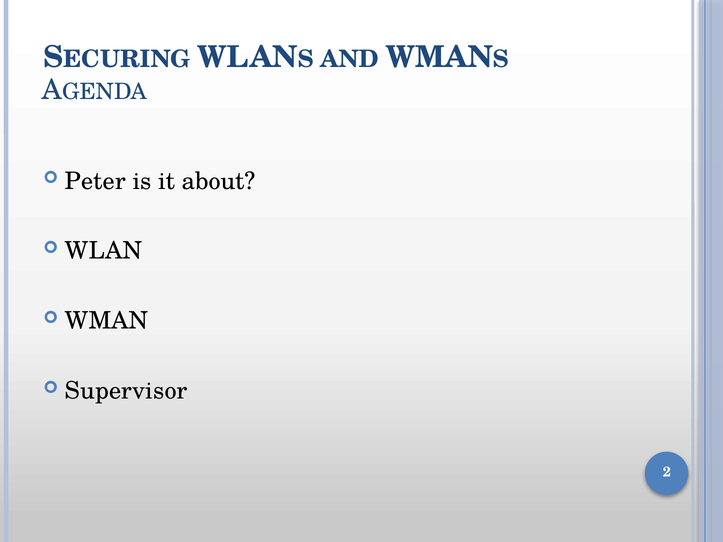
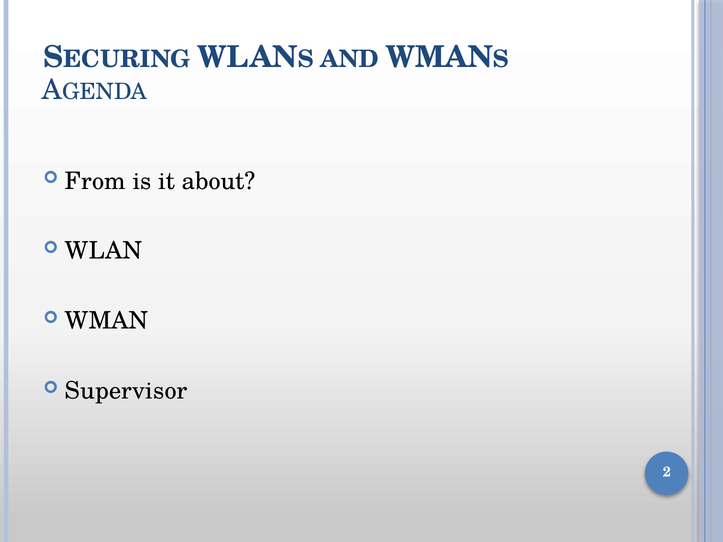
Peter: Peter -> From (95, 181)
